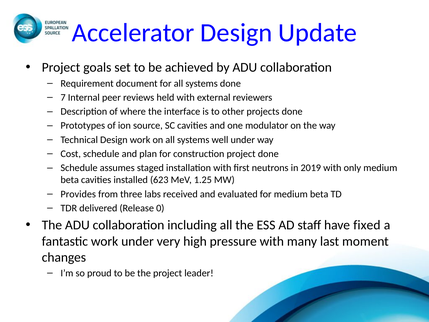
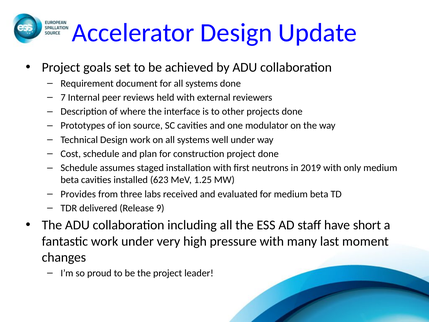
0: 0 -> 9 (160, 208)
fixed: fixed -> short (367, 225)
